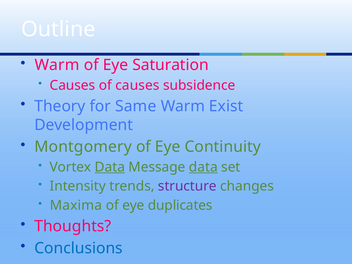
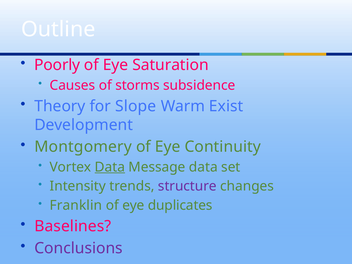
Warm: Warm -> Poorly (57, 65)
of causes: causes -> storms (137, 85)
Same: Same -> Slope (136, 106)
data underline: present -> none (203, 167)
Maxima: Maxima -> Franklin (76, 205)
Thoughts: Thoughts -> Baselines (73, 226)
Conclusions colour: blue -> purple (79, 248)
